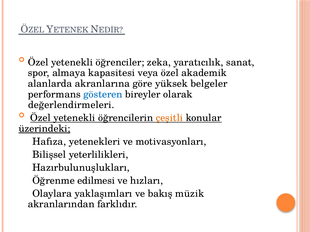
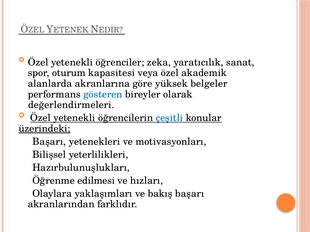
almaya: almaya -> oturum (69, 73)
çeşitli colour: orange -> blue (169, 118)
Hafıza: Hafıza -> Başarı (49, 142)
bakış müzik: müzik -> başarı (190, 194)
